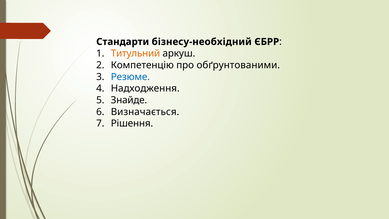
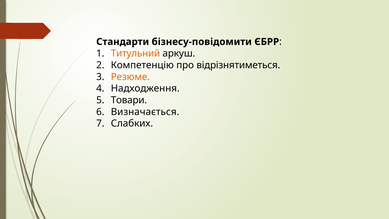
бізнесу-необхідний: бізнесу-необхідний -> бізнесу-повідомити (202, 42)
обґрунтованими: обґрунтованими -> відрізнятиметься (238, 65)
Резюме colour: blue -> orange (130, 77)
Знайде: Знайде -> Товари (129, 100)
Рішення: Рішення -> Слабких (132, 123)
